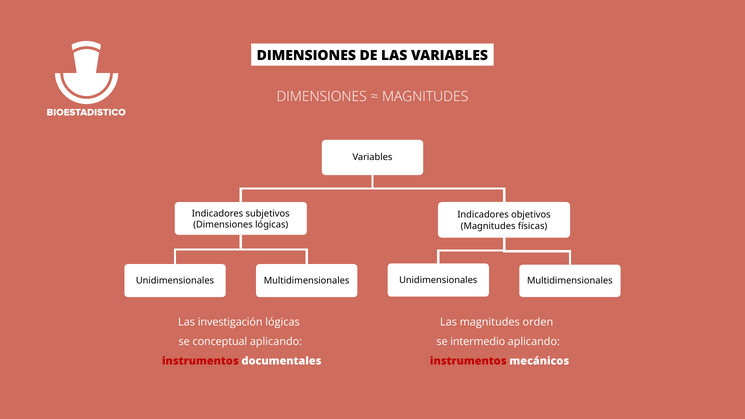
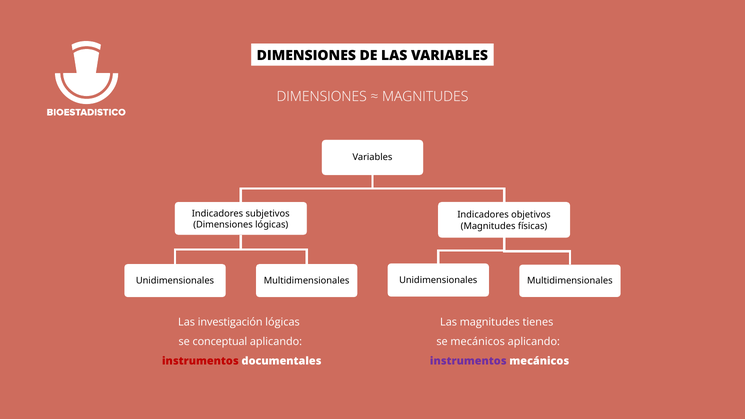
orden: orden -> tienes (538, 322)
se intermedio: intermedio -> mecánicos (478, 342)
instrumentos colour: red -> purple (468, 361)
